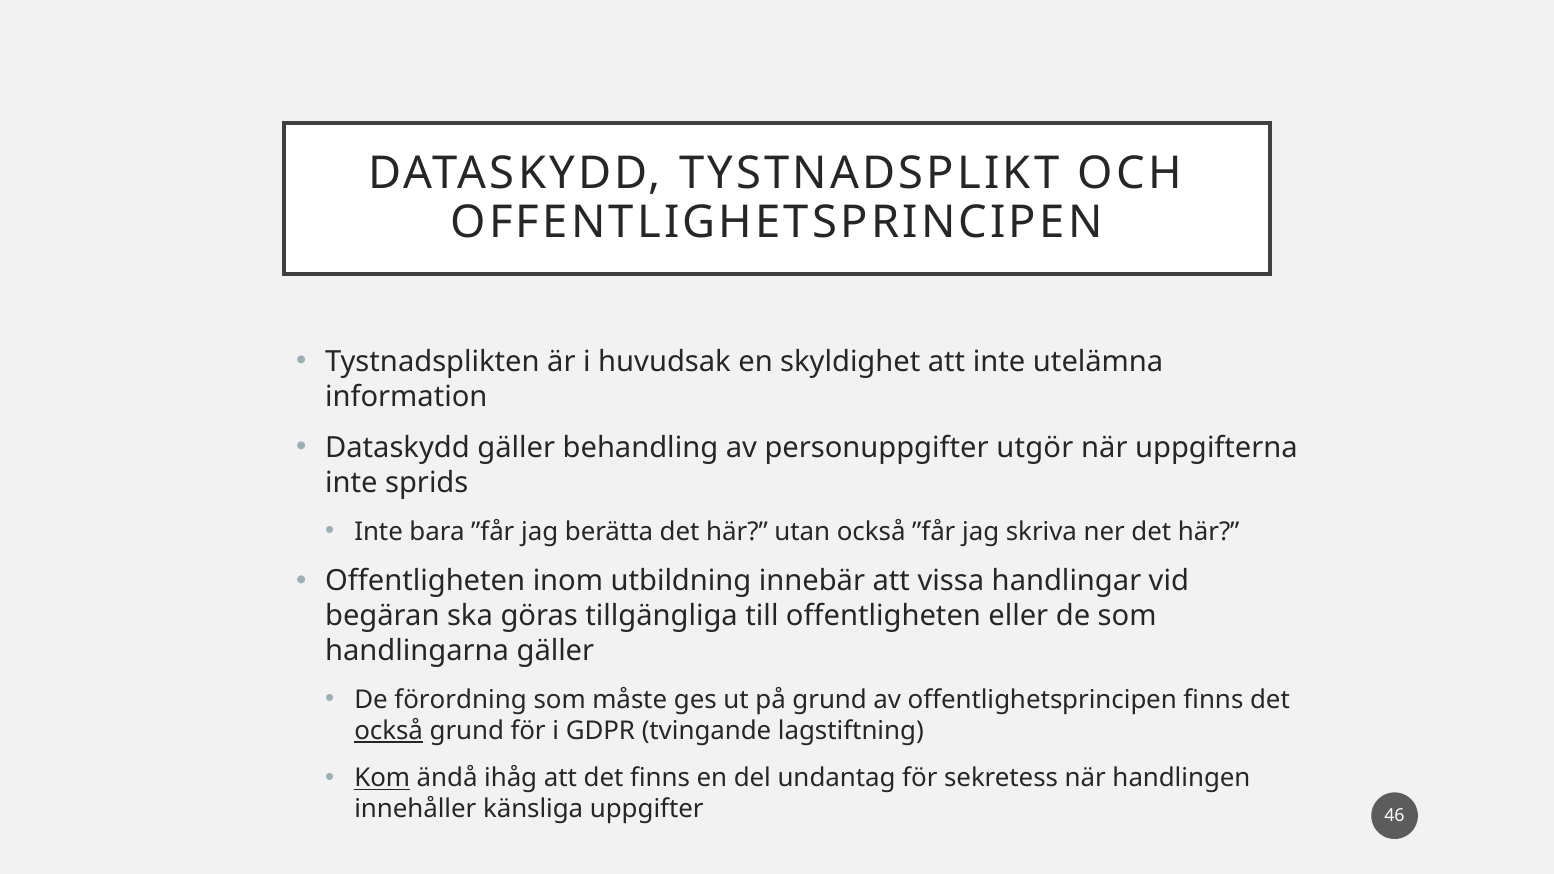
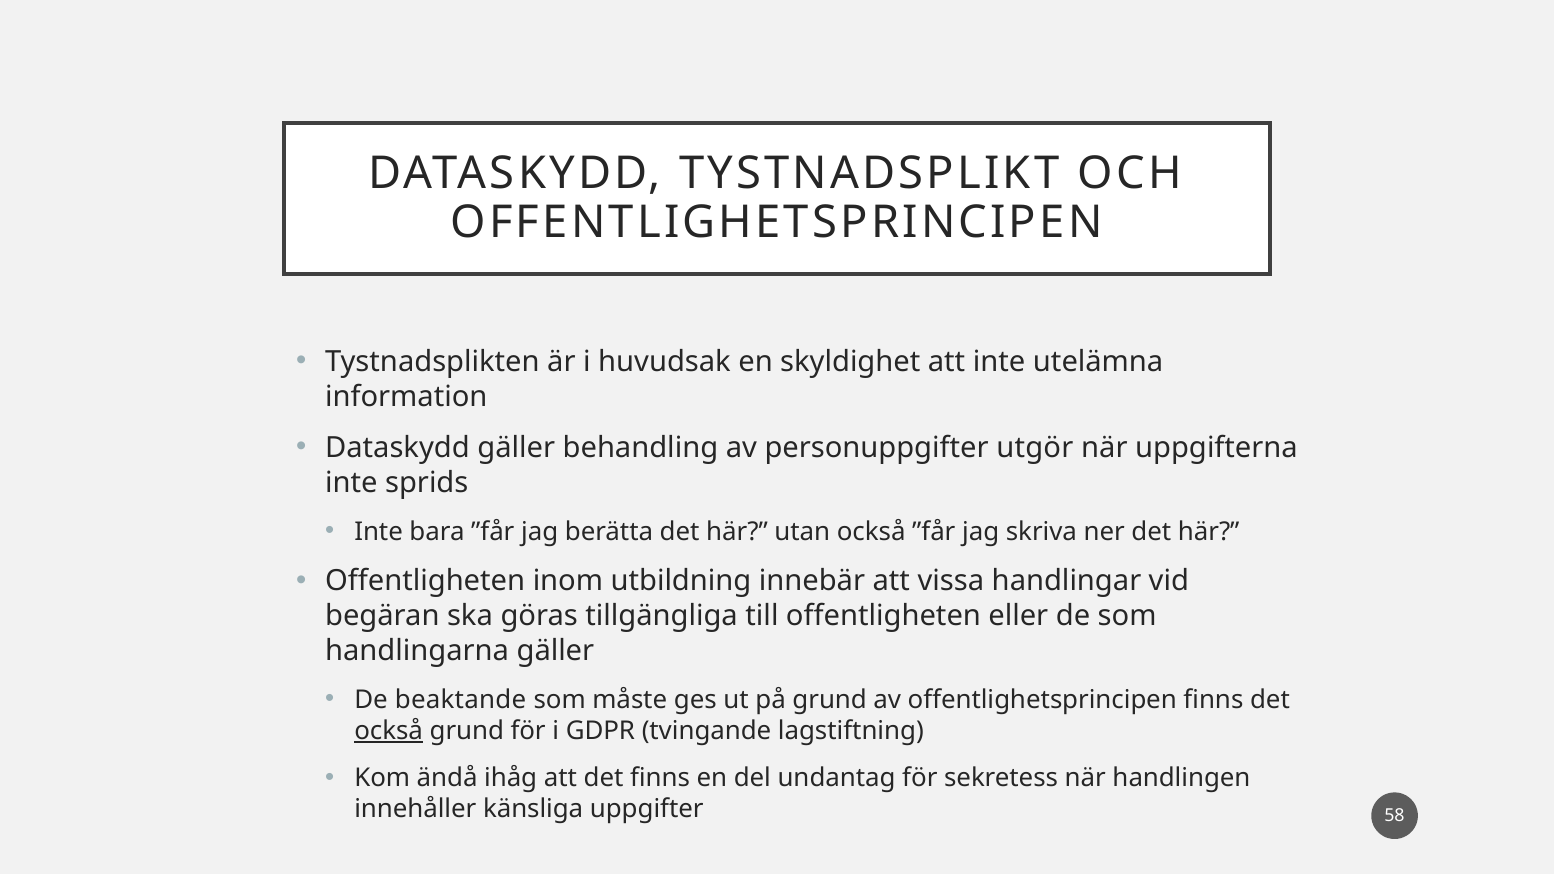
förordning: förordning -> beaktande (460, 700)
Kom underline: present -> none (382, 779)
46: 46 -> 58 (1394, 816)
